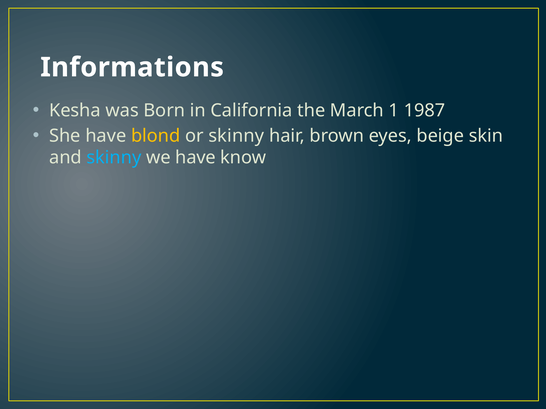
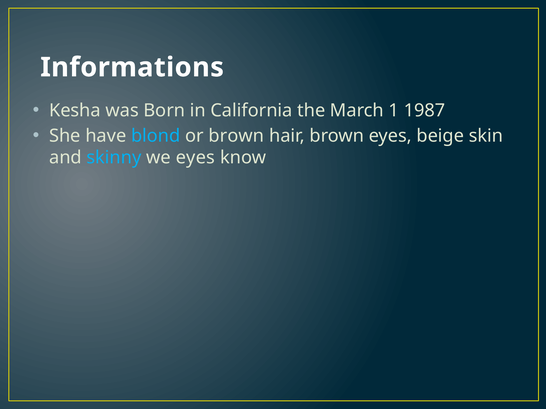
blond colour: yellow -> light blue (156, 136)
or skinny: skinny -> brown (236, 136)
we have: have -> eyes (195, 158)
